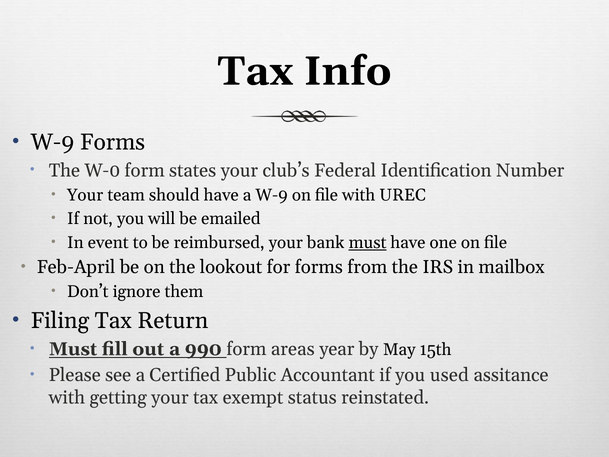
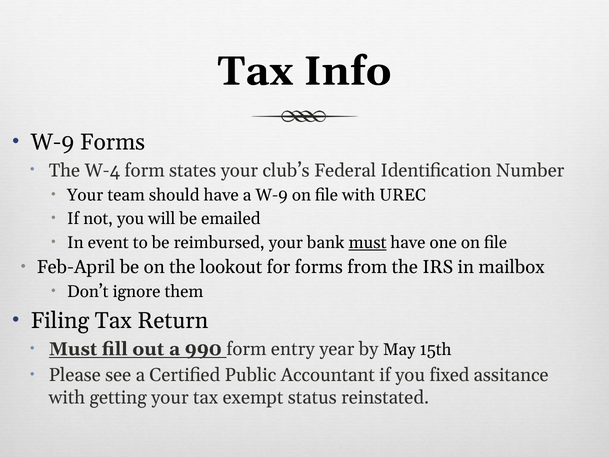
W-0: W-0 -> W-4 (102, 170)
areas: areas -> entry (293, 349)
used: used -> fixed (449, 375)
